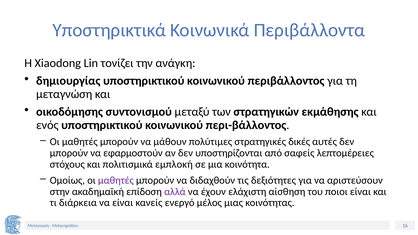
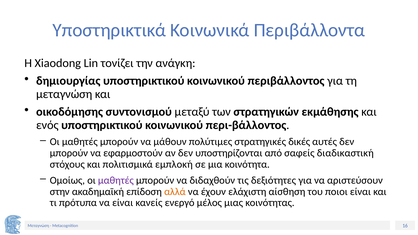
λεπτομέρειες: λεπτομέρειες -> διαδικαστική (345, 153)
αλλά colour: purple -> orange (175, 192)
διάρκεια: διάρκεια -> πρότυπα (78, 203)
